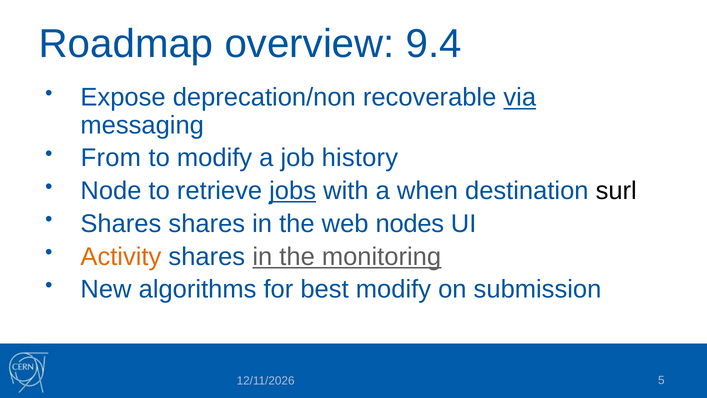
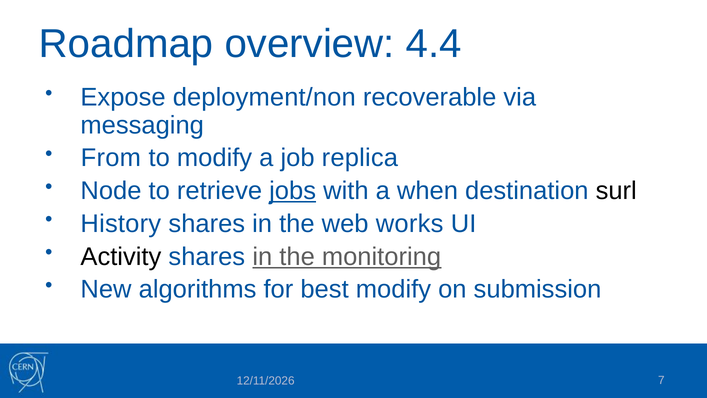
9.4: 9.4 -> 4.4 (434, 44)
deprecation/non: deprecation/non -> deployment/non (264, 97)
via underline: present -> none (520, 97)
history: history -> replica (360, 158)
Shares: Shares -> History (121, 224)
nodes: nodes -> works (410, 224)
Activity colour: orange -> black (121, 256)
5: 5 -> 7 (661, 380)
